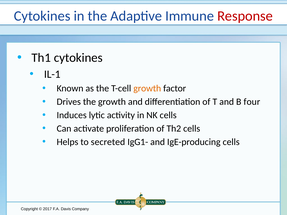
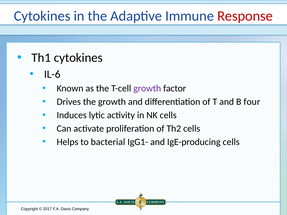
IL-1: IL-1 -> IL-6 (52, 74)
growth colour: orange -> purple (147, 89)
secreted: secreted -> bacterial (108, 142)
